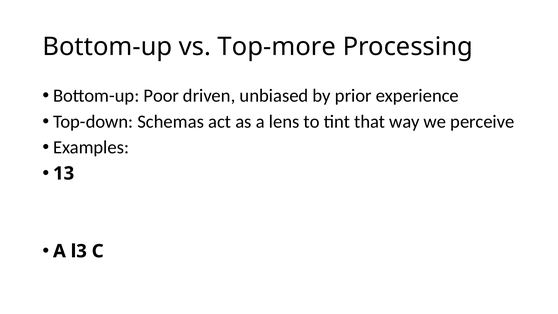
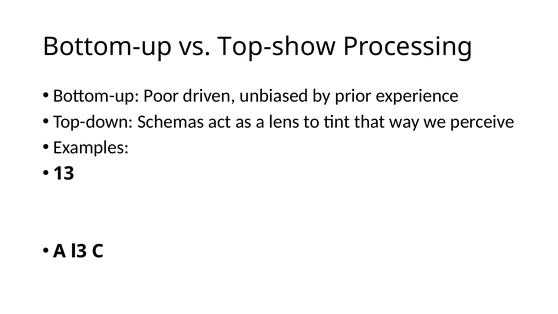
Top-more: Top-more -> Top-show (277, 47)
